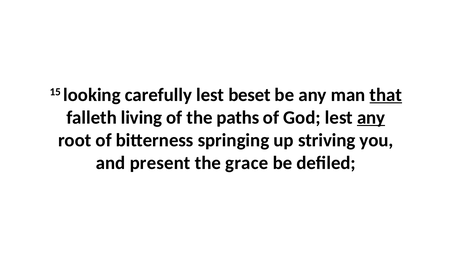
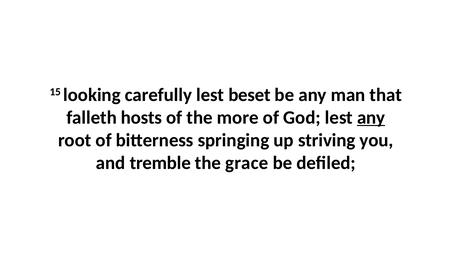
that underline: present -> none (386, 95)
living: living -> hosts (142, 117)
paths: paths -> more (238, 117)
present: present -> tremble (160, 162)
